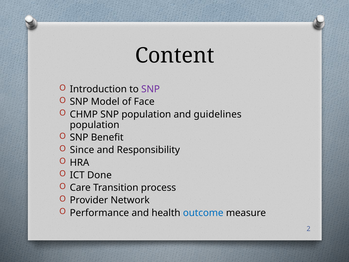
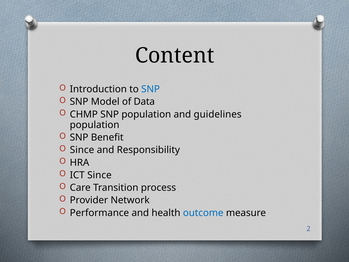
SNP colour: purple -> blue (151, 89)
Face: Face -> Data (144, 102)
ICT Done: Done -> Since (99, 175)
